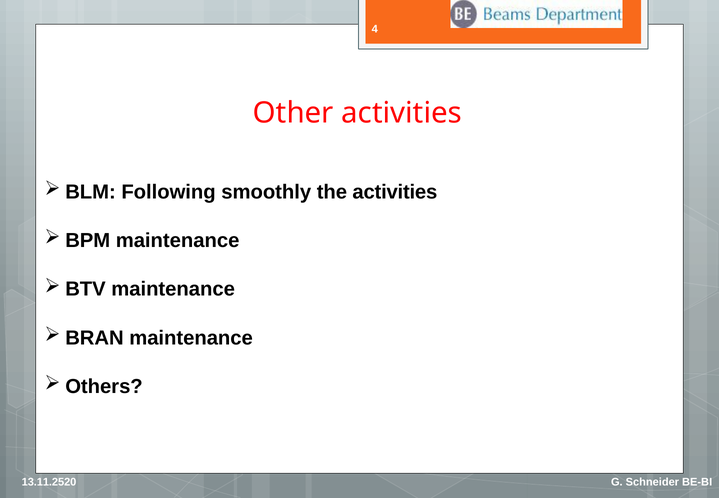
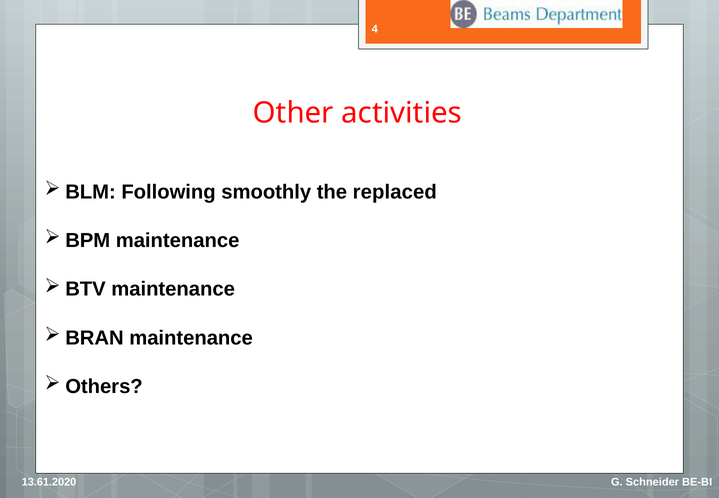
the activities: activities -> replaced (395, 192)
13.11.2520: 13.11.2520 -> 13.61.2020 (49, 482)
